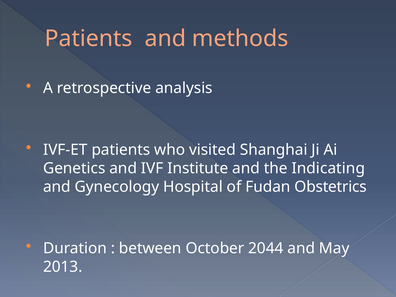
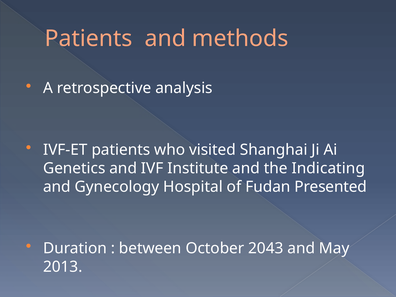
Obstetrics: Obstetrics -> Presented (331, 187)
2044: 2044 -> 2043 (266, 248)
